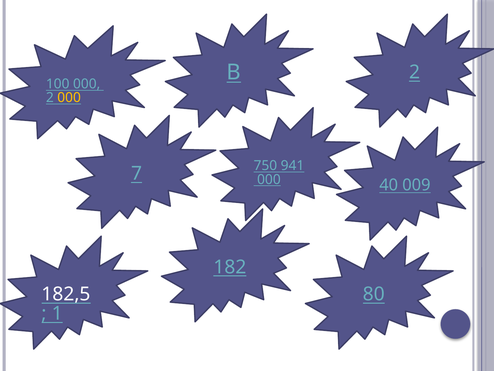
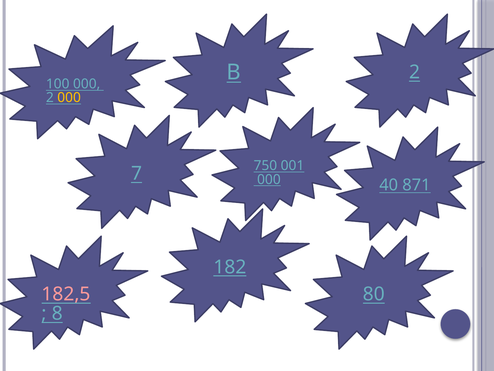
941: 941 -> 001 (293, 166)
009: 009 -> 871 (416, 185)
182,5 colour: white -> pink (66, 294)
1: 1 -> 8 (57, 313)
